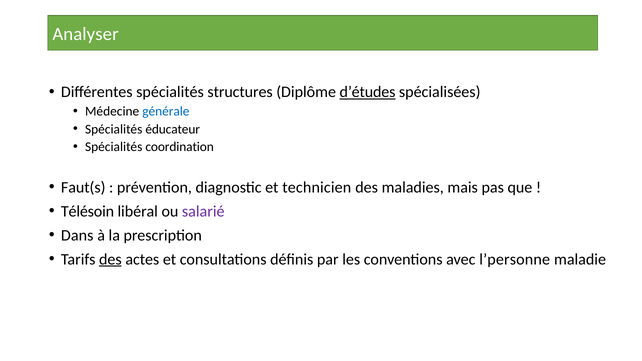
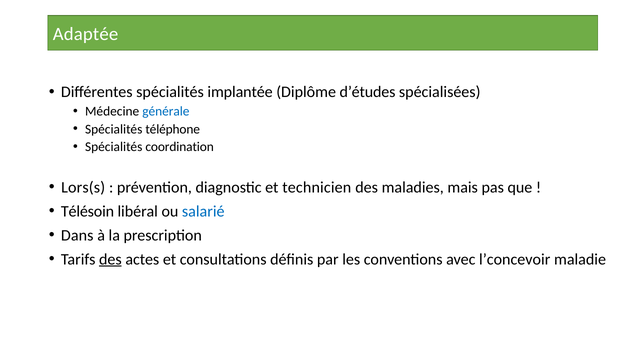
Analyser: Analyser -> Adaptée (85, 34)
structures: structures -> implantée (240, 92)
d’études underline: present -> none (368, 92)
éducateur: éducateur -> téléphone (173, 129)
Faut(s: Faut(s -> Lors(s (83, 187)
salarié colour: purple -> blue (203, 211)
l’personne: l’personne -> l’concevoir (515, 259)
